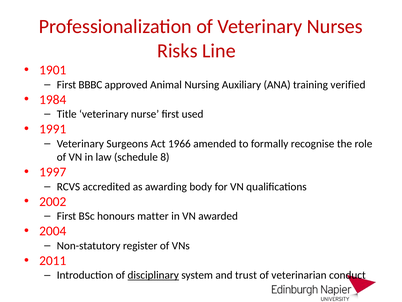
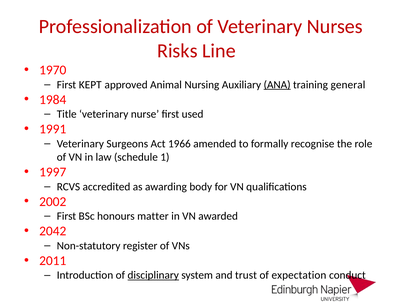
1901: 1901 -> 1970 (53, 70)
BBBC: BBBC -> KEPT (90, 85)
ANA underline: none -> present (277, 85)
verified: verified -> general (348, 85)
8: 8 -> 1 (165, 157)
2004: 2004 -> 2042 (53, 231)
veterinarian: veterinarian -> expectation (299, 275)
